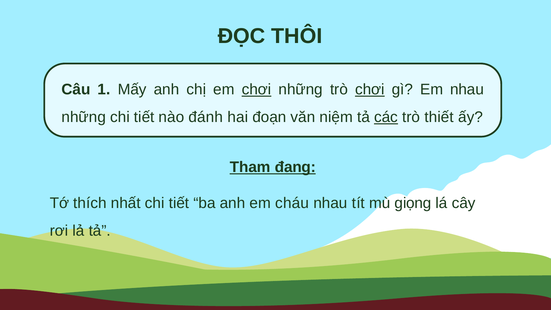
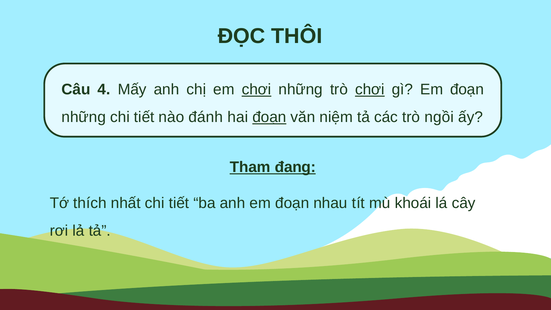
1: 1 -> 4 (104, 90)
gì Em nhau: nhau -> đoạn (467, 90)
đoạn underline: none -> present (269, 117)
các underline: present -> none (386, 117)
thiết: thiết -> ngồi (439, 117)
anh em cháu: cháu -> đoạn (292, 203)
giọng: giọng -> khoái (413, 203)
